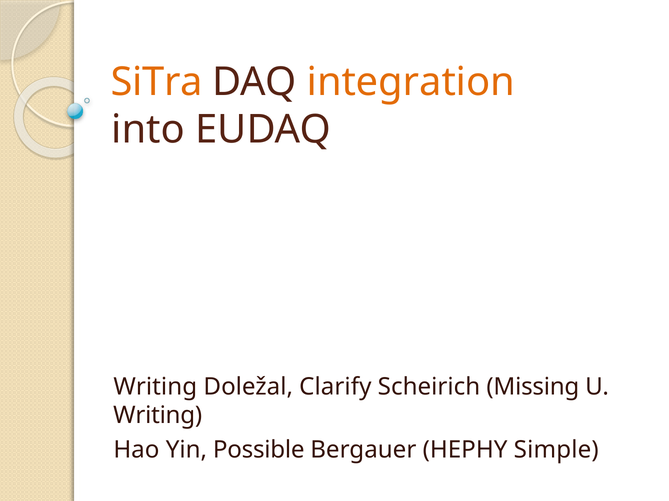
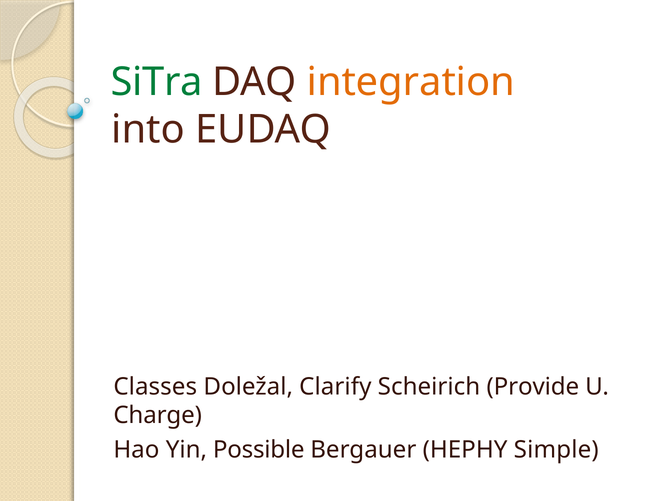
SiTra colour: orange -> green (157, 82)
Writing: Writing -> Classes (155, 387)
Missing: Missing -> Provide (533, 387)
Writing: Writing -> Charge (158, 416)
